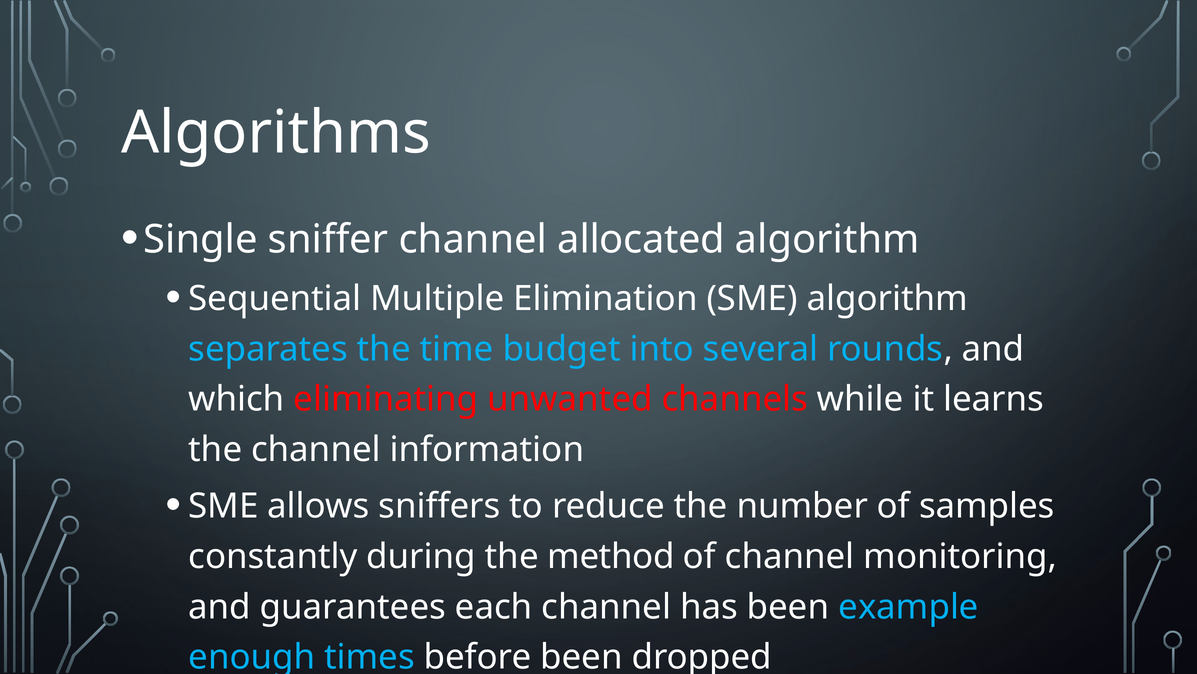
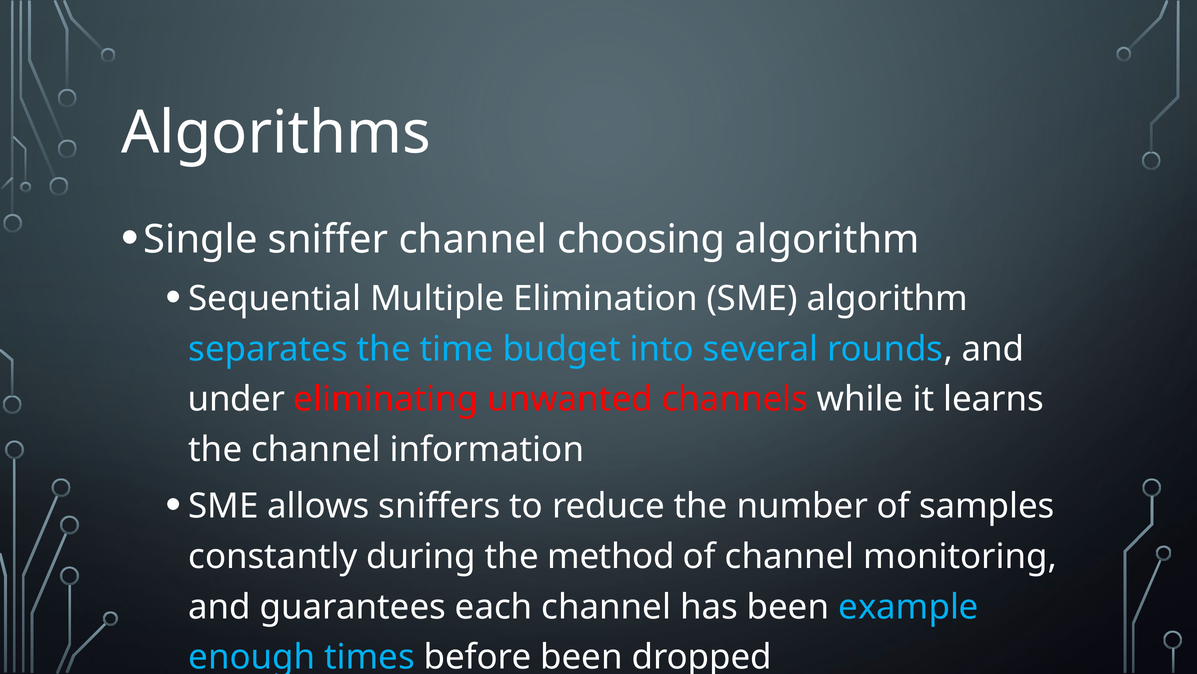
allocated: allocated -> choosing (641, 239)
which: which -> under (237, 399)
